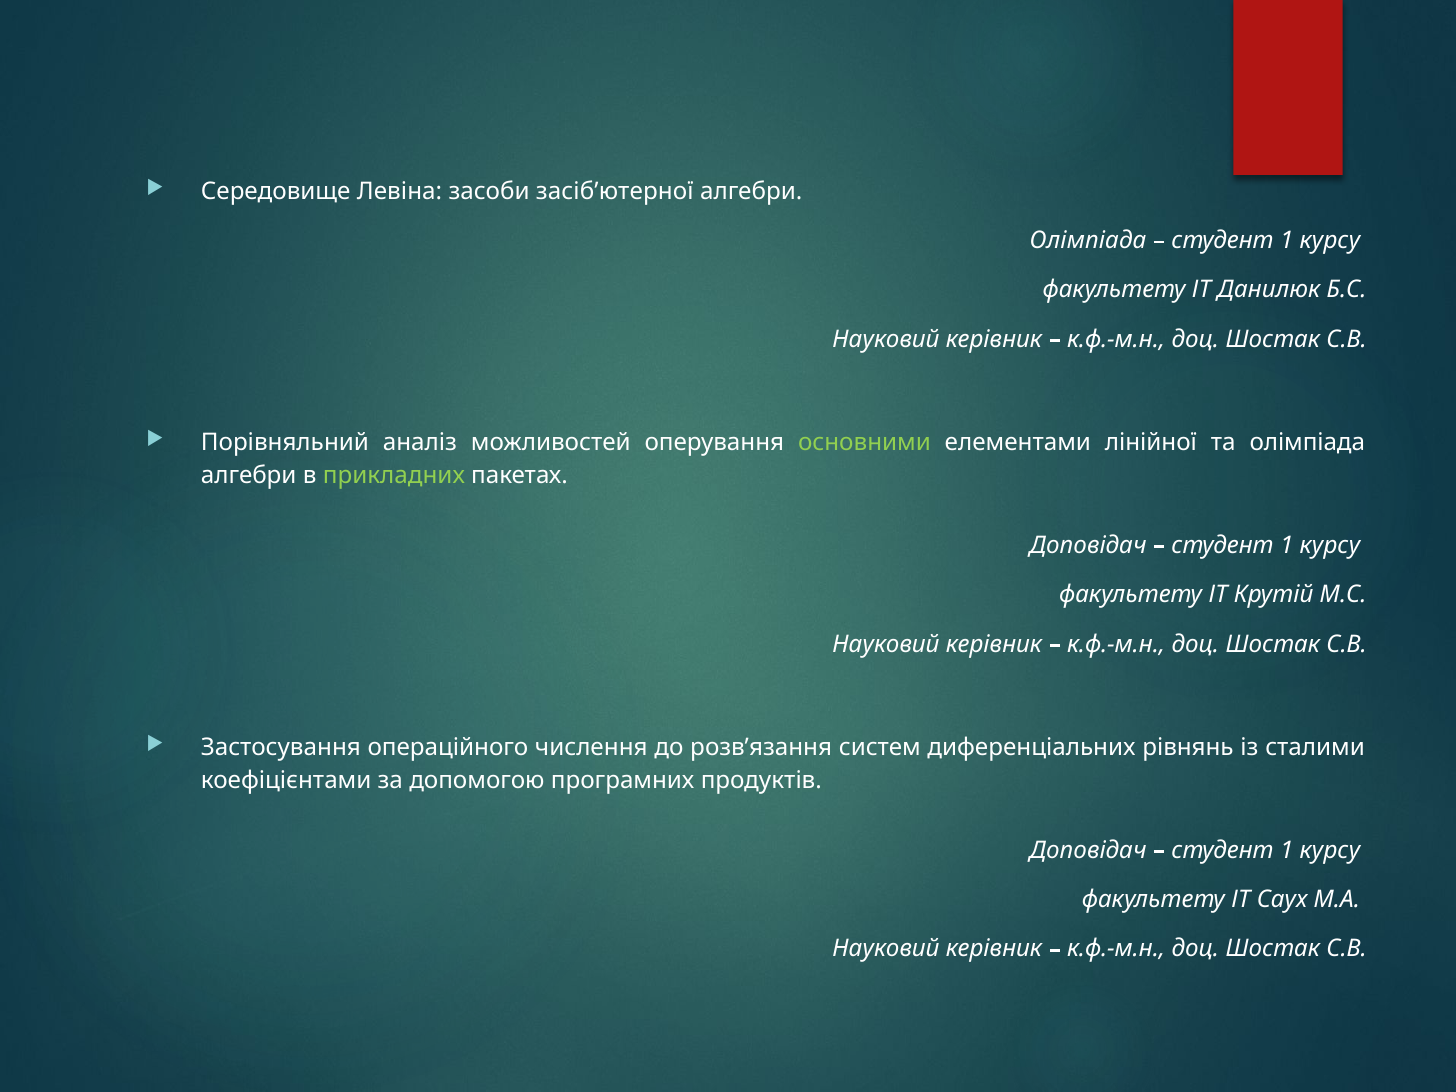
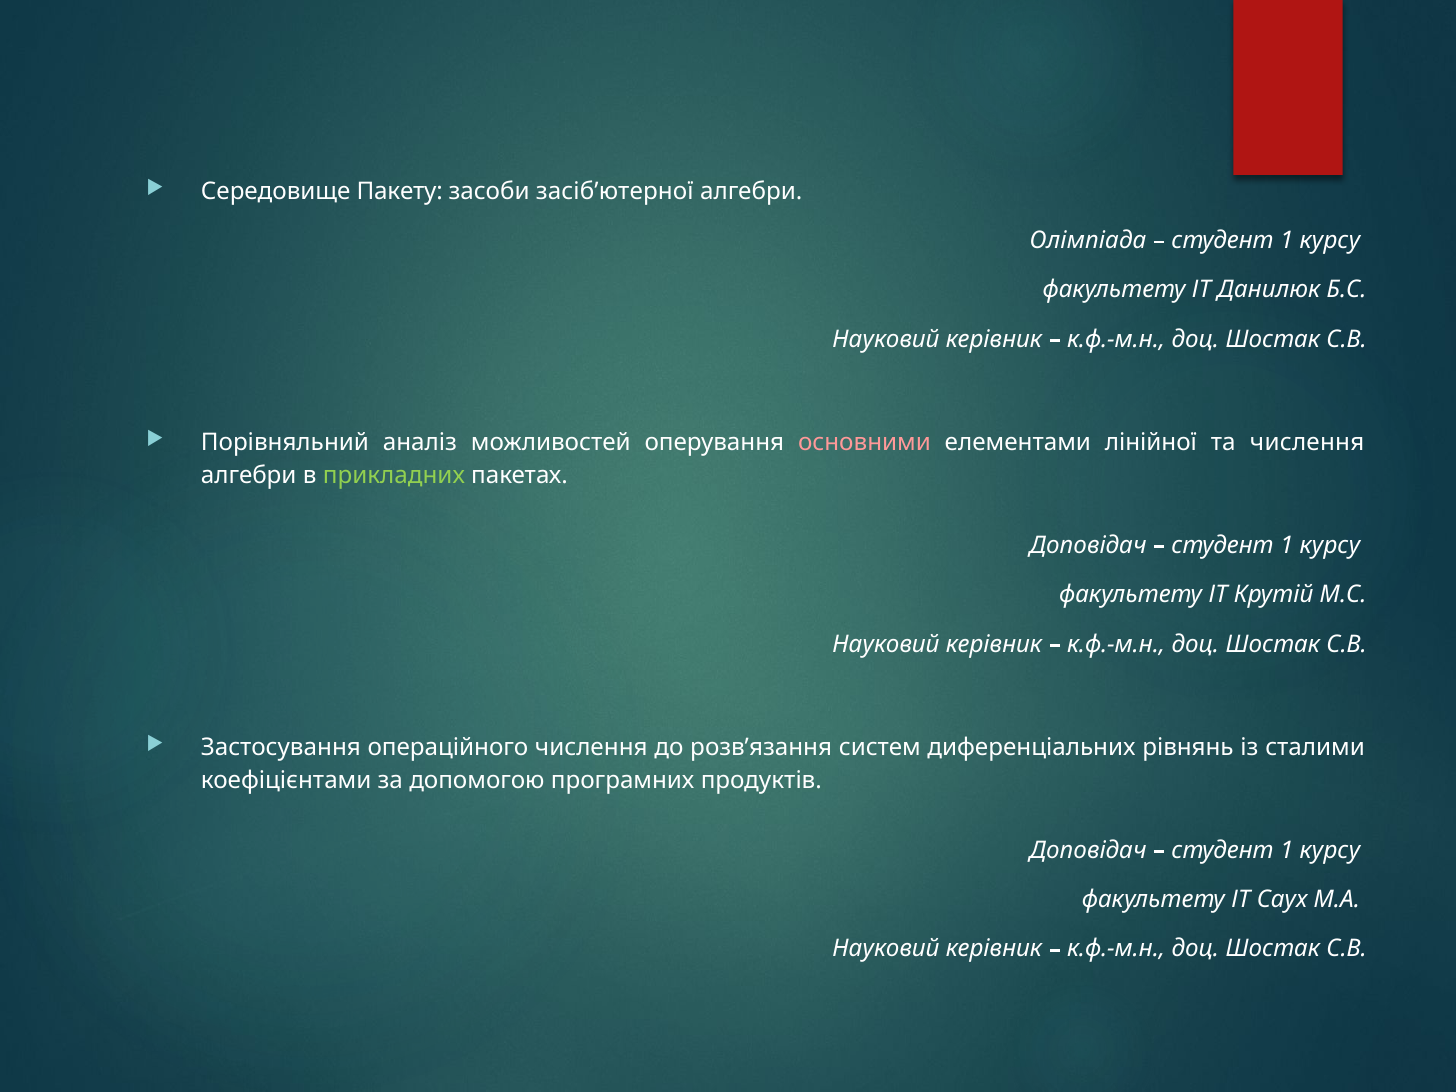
Левіна: Левіна -> Пакету (400, 191)
основними colour: light green -> pink (864, 442)
та олімпіада: олімпіада -> числення (1307, 442)
